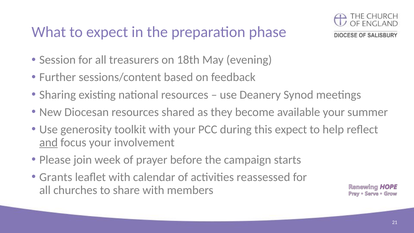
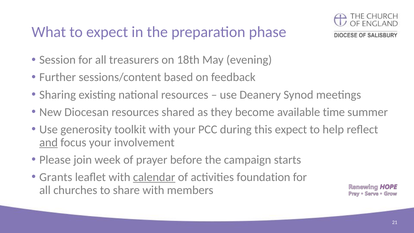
available your: your -> time (334, 112)
calendar underline: none -> present (154, 177)
reassessed: reassessed -> foundation (263, 177)
